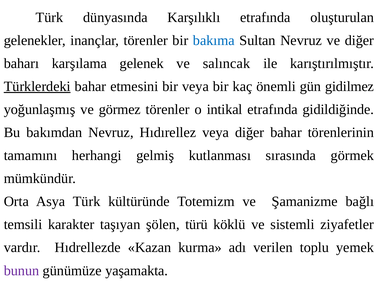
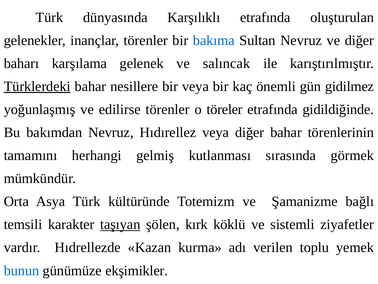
etmesini: etmesini -> nesillere (134, 86)
görmez: görmez -> edilirse (120, 109)
intikal: intikal -> töreler (225, 109)
taşıyan underline: none -> present (120, 224)
türü: türü -> kırk (196, 224)
bunun colour: purple -> blue (22, 270)
yaşamakta: yaşamakta -> ekşimikler (137, 270)
